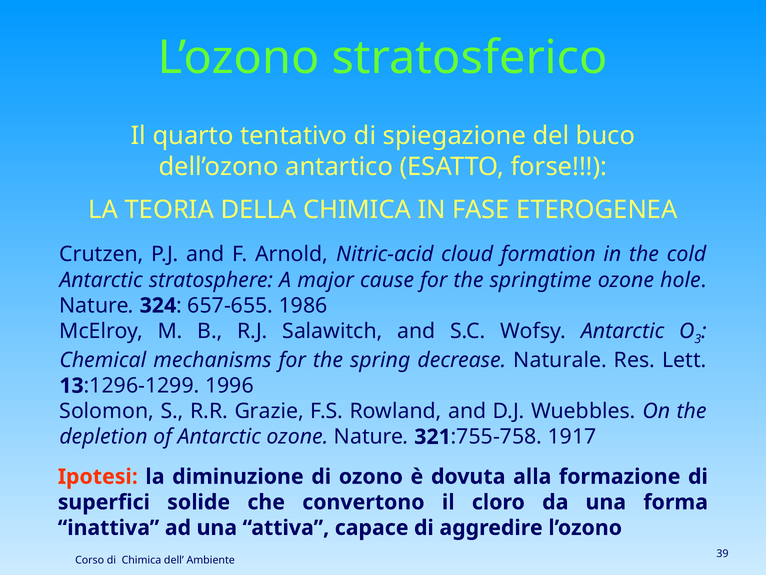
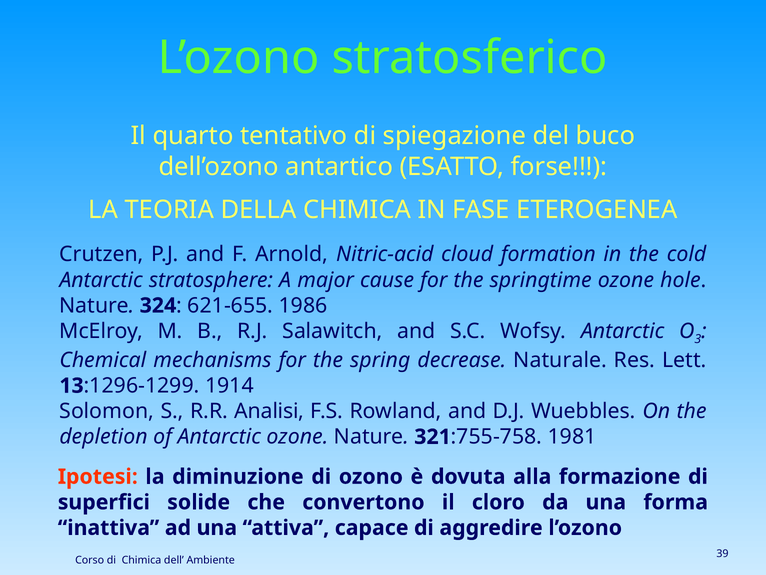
657-655: 657-655 -> 621-655 (230, 305)
1996: 1996 -> 1914 (229, 385)
Grazie: Grazie -> Analisi (269, 411)
1917: 1917 -> 1981 (572, 436)
